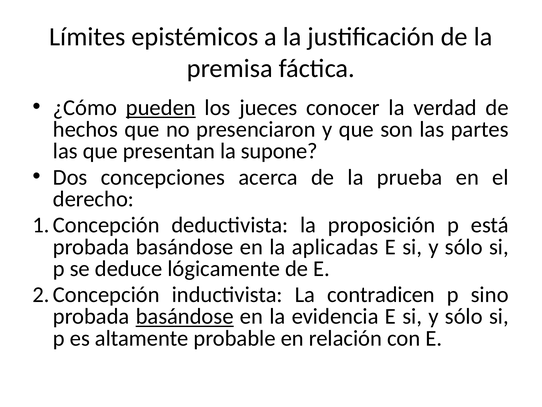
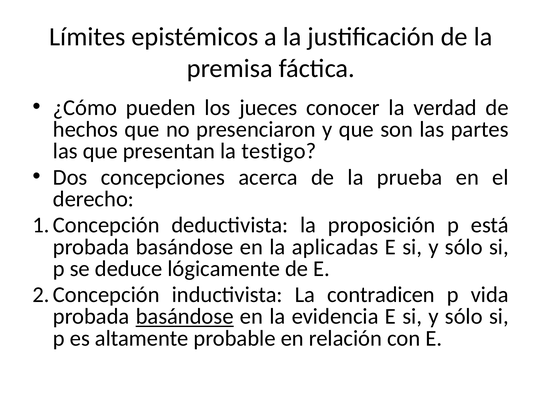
pueden underline: present -> none (161, 107)
supone: supone -> testigo (279, 151)
sino: sino -> vida (490, 294)
